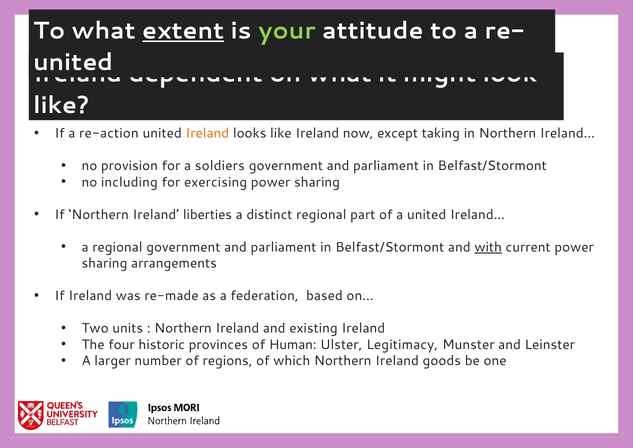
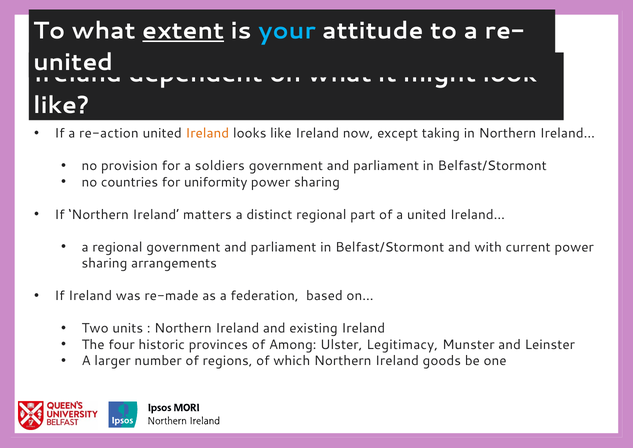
your colour: light green -> light blue (287, 31)
including: including -> countries (130, 182)
exercising: exercising -> uniformity (216, 182)
liberties: liberties -> matters (207, 214)
with underline: present -> none (488, 247)
Human: Human -> Among (293, 344)
